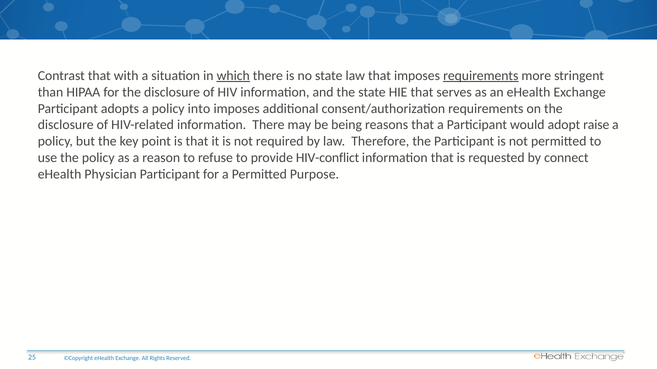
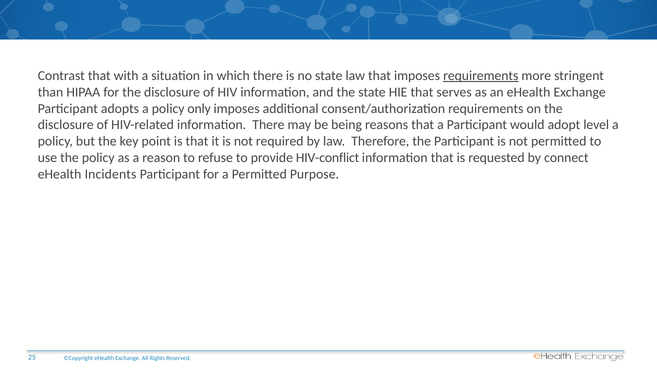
which underline: present -> none (233, 76)
into: into -> only (199, 109)
raise: raise -> level (596, 125)
Physician: Physician -> Incidents (111, 174)
